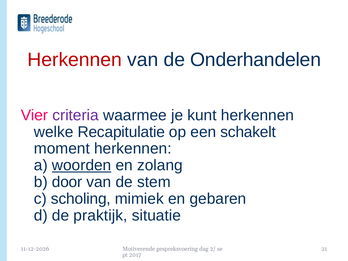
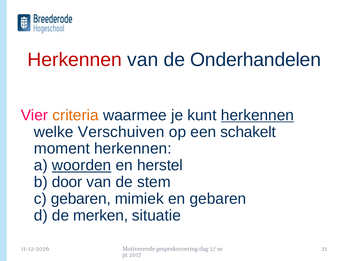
criteria colour: purple -> orange (76, 115)
herkennen underline: none -> present (257, 115)
Recapitulatie: Recapitulatie -> Verschuiven (121, 132)
zolang: zolang -> herstel (160, 165)
c scholing: scholing -> gebaren (81, 199)
praktijk: praktijk -> merken (101, 215)
